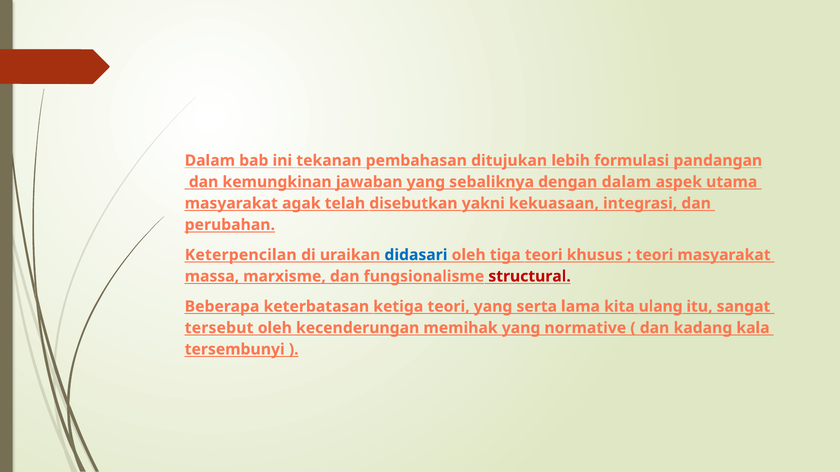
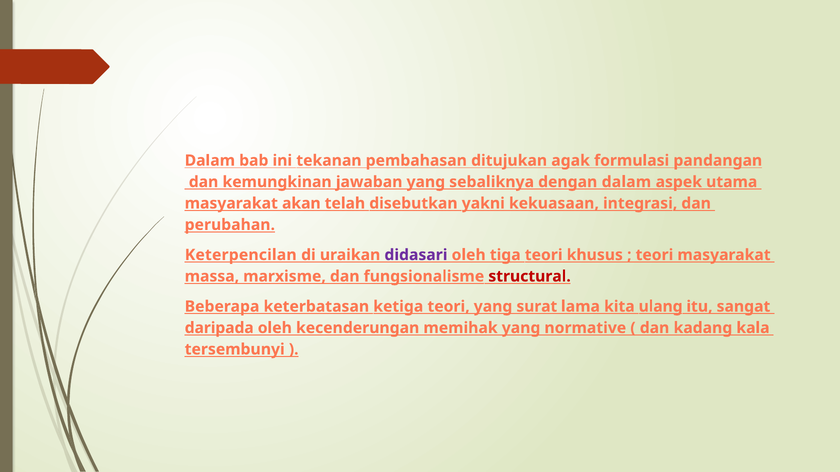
lebih: lebih -> agak (571, 161)
agak: agak -> akan (301, 204)
didasari colour: blue -> purple (416, 255)
serta: serta -> surat (537, 307)
tersebut: tersebut -> daripada (219, 328)
